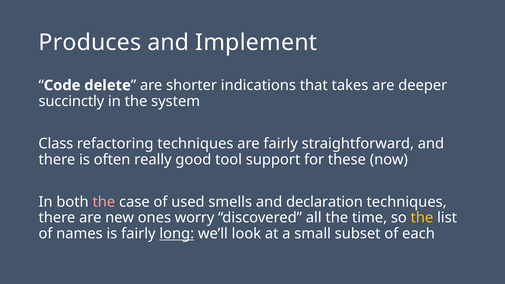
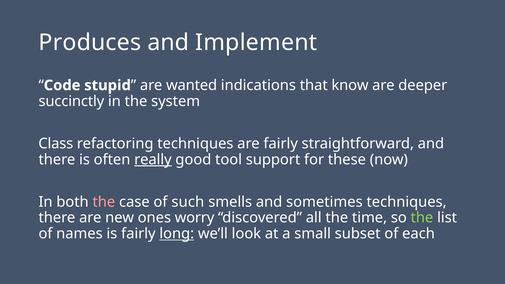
delete: delete -> stupid (108, 85)
shorter: shorter -> wanted (192, 85)
takes: takes -> know (350, 85)
really underline: none -> present (153, 160)
used: used -> such (188, 202)
declaration: declaration -> sometimes (324, 202)
the colour: yellow -> light green (422, 218)
